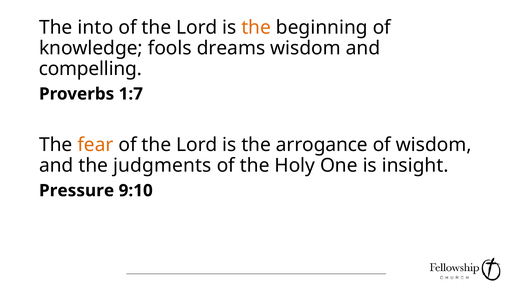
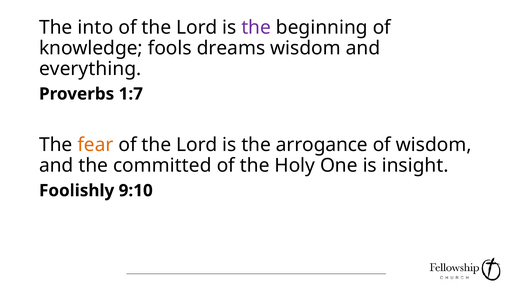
the colour: orange -> purple (256, 27)
compelling: compelling -> everything (90, 69)
judgments: judgments -> committed (162, 166)
Pressure: Pressure -> Foolishly (77, 191)
